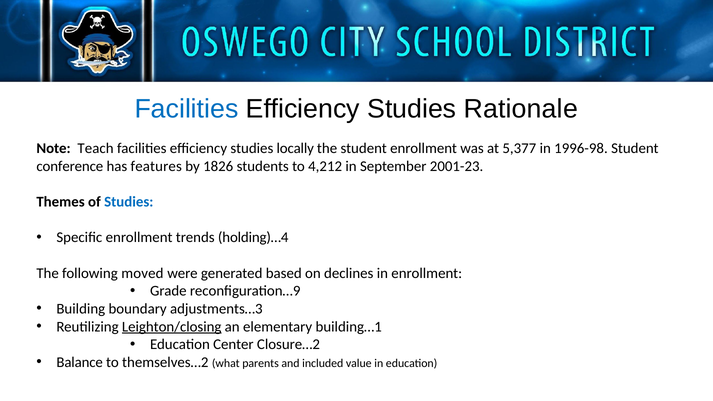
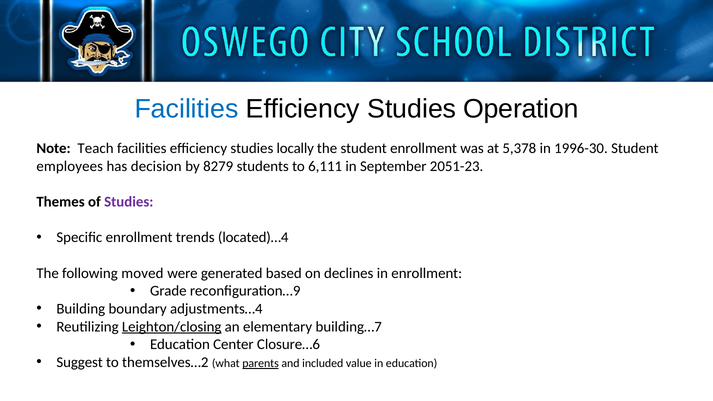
Rationale: Rationale -> Operation (521, 109)
5,377: 5,377 -> 5,378 (519, 148)
1996-98: 1996-98 -> 1996-30 (581, 148)
conference: conference -> employees (70, 166)
features: features -> decision (156, 166)
1826: 1826 -> 8279 (218, 166)
4,212: 4,212 -> 6,111 (325, 166)
2001-23: 2001-23 -> 2051-23 (457, 166)
Studies colour: blue -> purple (129, 202)
holding)…4: holding)…4 -> located)…4 (253, 238)
adjustments…3: adjustments…3 -> adjustments…4 (216, 309)
building…1: building…1 -> building…7 (349, 327)
Closure…2: Closure…2 -> Closure…6 (288, 345)
Balance: Balance -> Suggest (80, 362)
parents underline: none -> present (261, 363)
